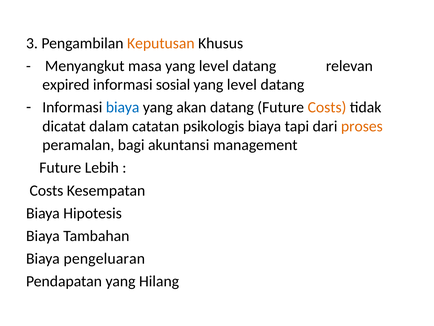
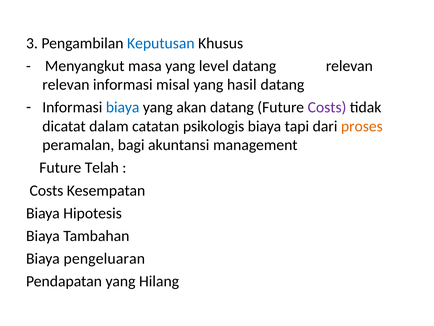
Keputusan colour: orange -> blue (161, 43)
expired: expired -> relevan (66, 85)
sosial: sosial -> misal (173, 85)
level: level -> hasil (242, 85)
Costs colour: orange -> purple (327, 107)
Lebih: Lebih -> Telah (102, 168)
